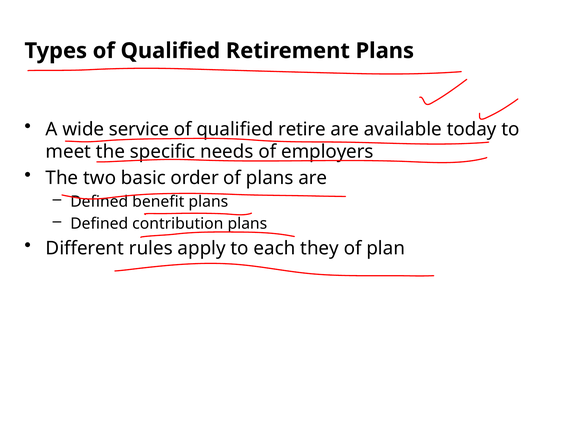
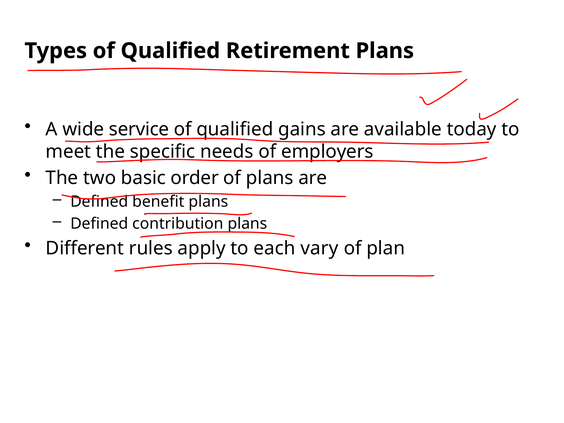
retire: retire -> gains (302, 129)
they: they -> vary (319, 248)
